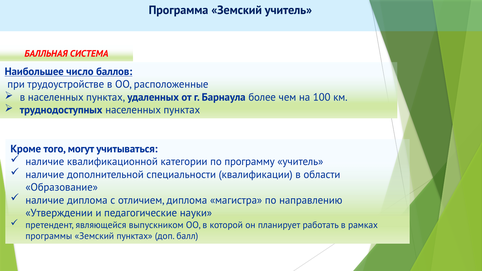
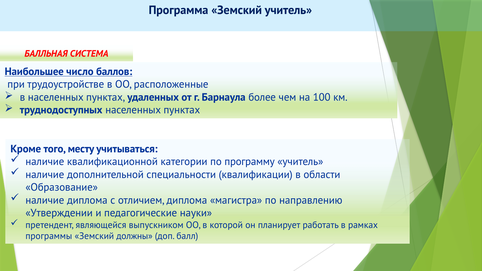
могут: могут -> месту (81, 149)
Земский пунктах: пунктах -> должны (134, 236)
